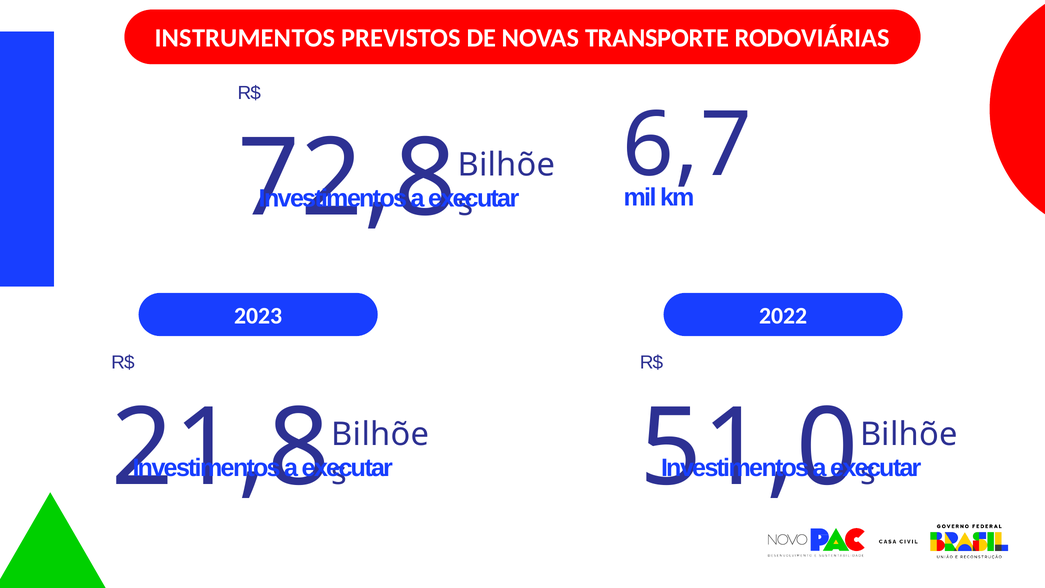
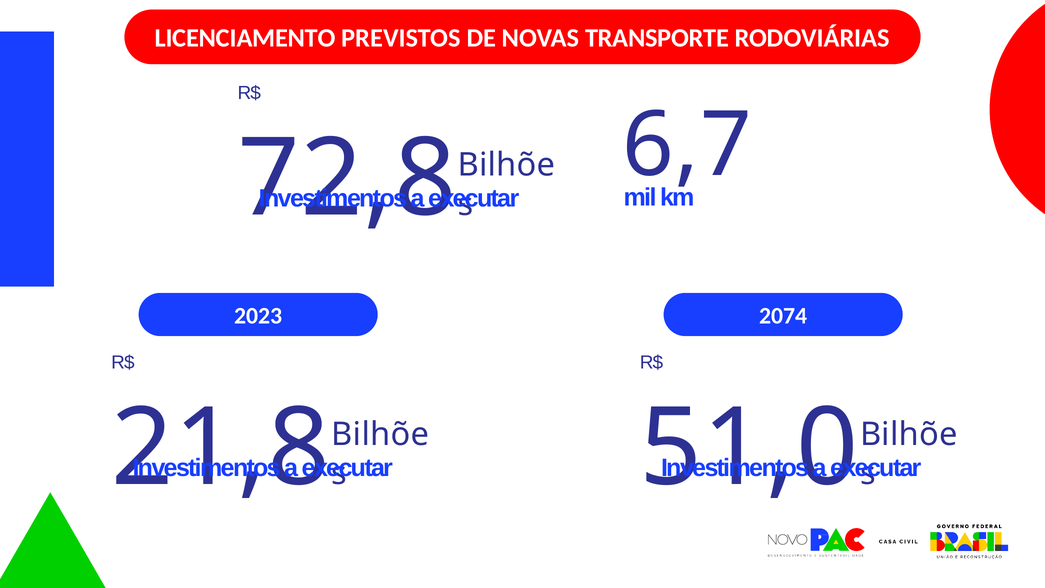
INSTRUMENTOS: INSTRUMENTOS -> LICENCIAMENTO (245, 38)
2022: 2022 -> 2074 (783, 316)
